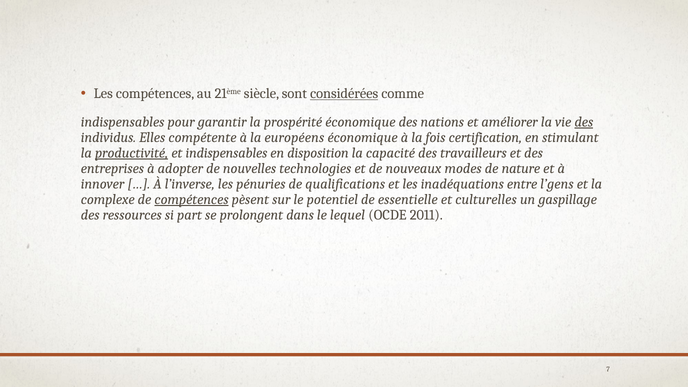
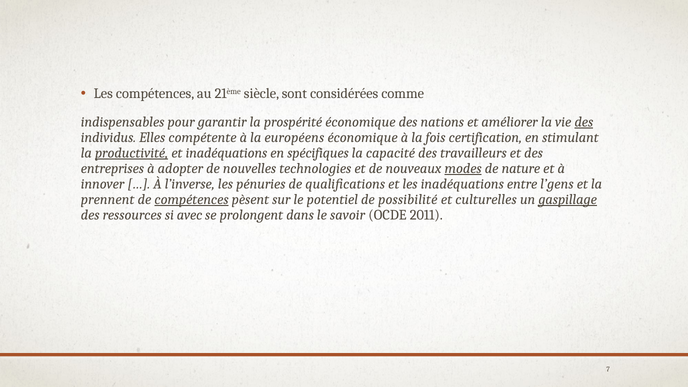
considérées underline: present -> none (344, 94)
et indispensables: indispensables -> inadéquations (226, 153)
disposition: disposition -> spécifiques (318, 153)
modes underline: none -> present (463, 168)
complexe: complexe -> prennent (108, 199)
essentielle: essentielle -> possibilité (408, 199)
gaspillage underline: none -> present (568, 199)
part: part -> avec (190, 215)
lequel: lequel -> savoir (348, 215)
